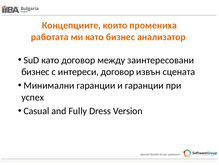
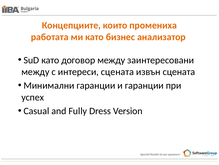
бизнес: бизнес -> между (35, 72)
интереси договор: договор -> сцената (117, 72)
